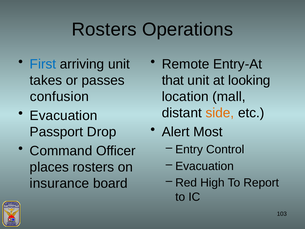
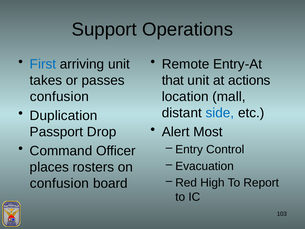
Rosters: Rosters -> Support (104, 30)
looking: looking -> actions (249, 80)
side colour: orange -> blue (220, 113)
Evacuation: Evacuation -> Duplication (64, 116)
insurance: insurance -> confusion (59, 183)
